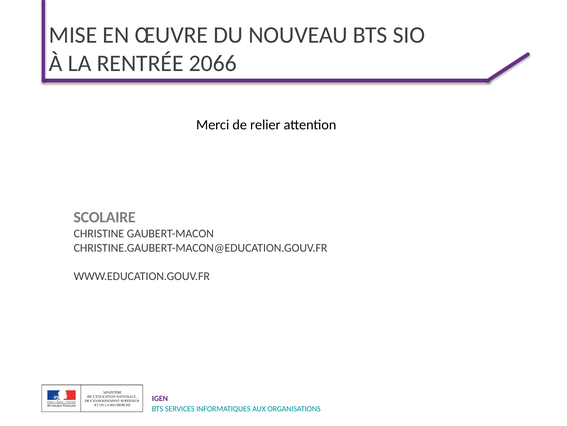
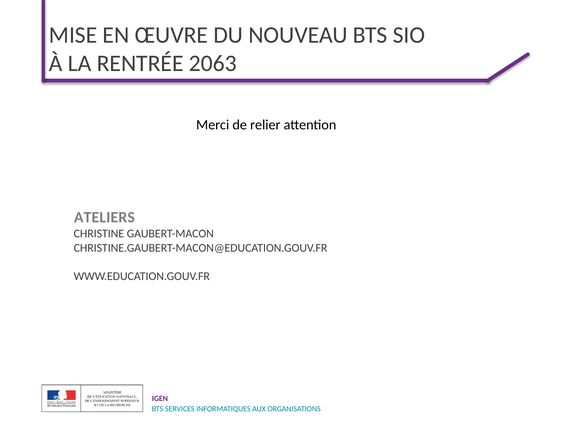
2066: 2066 -> 2063 (213, 63)
SCOLAIRE: SCOLAIRE -> ATELIERS (104, 217)
